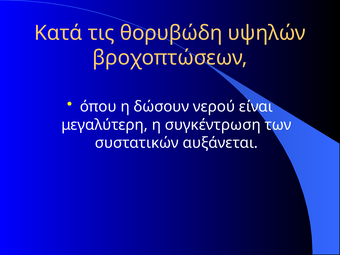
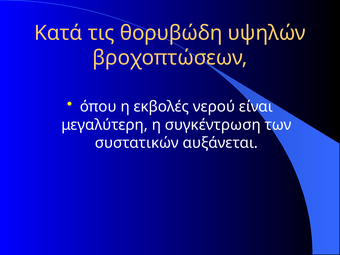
δώσουν: δώσουν -> εκβολές (161, 107)
